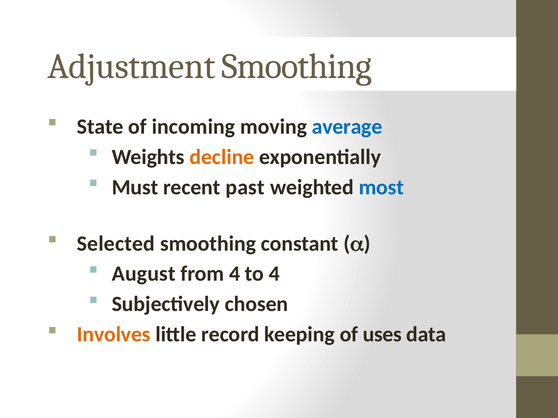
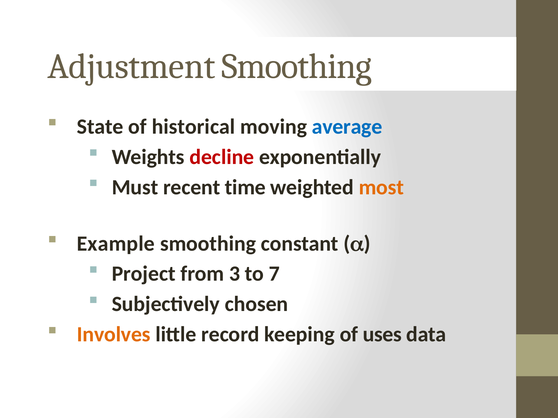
incoming: incoming -> historical (193, 127)
decline colour: orange -> red (222, 157)
past: past -> time (245, 187)
most colour: blue -> orange (381, 187)
Selected: Selected -> Example (116, 244)
August: August -> Project (144, 274)
from 4: 4 -> 3 (235, 274)
to 4: 4 -> 7 (274, 274)
